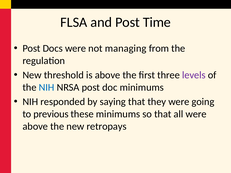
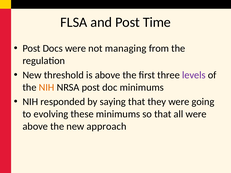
NIH colour: blue -> orange (47, 87)
previous: previous -> evolving (51, 114)
retropays: retropays -> approach (107, 127)
